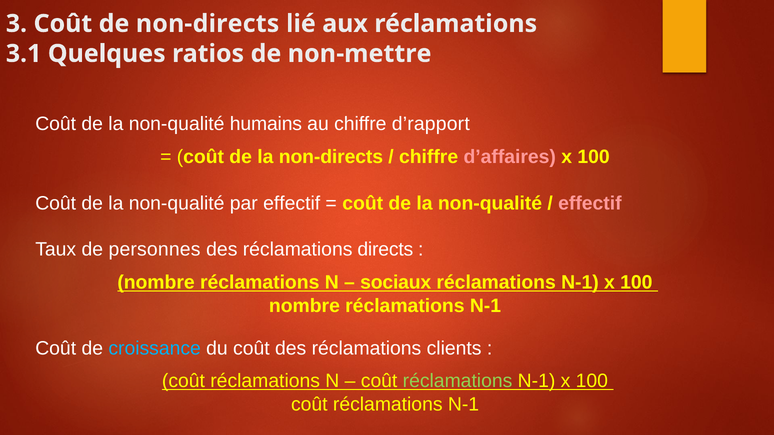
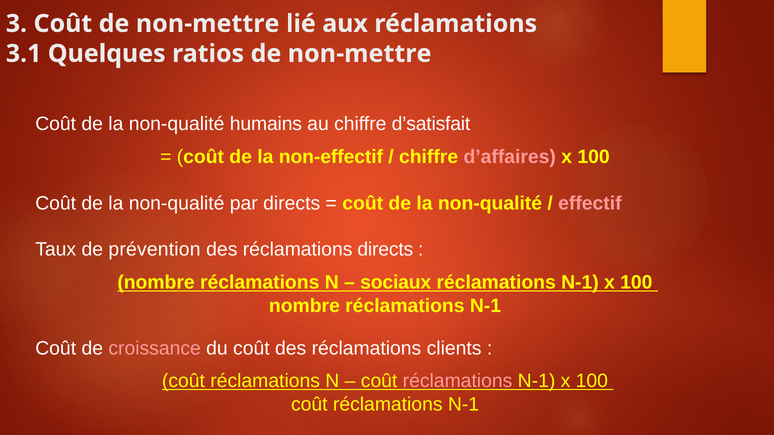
Coût de non-directs: non-directs -> non-mettre (208, 24)
d’rapport: d’rapport -> d’satisfait (431, 124)
la non-directs: non-directs -> non-effectif (331, 157)
par effectif: effectif -> directs (292, 203)
personnes: personnes -> prévention (155, 250)
croissance colour: light blue -> pink (155, 349)
réclamations colour: light green -> pink (458, 381)
